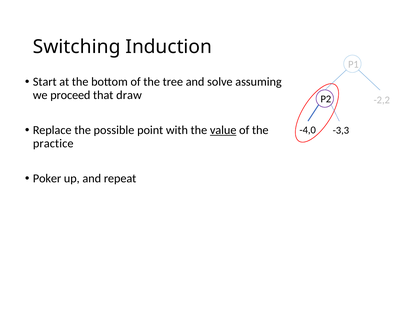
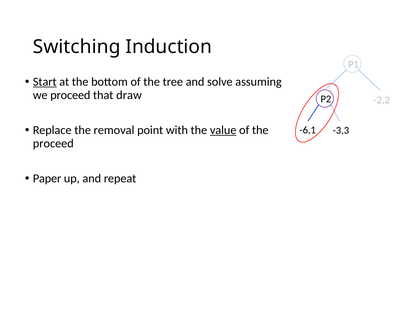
Start underline: none -> present (45, 82)
possible: possible -> removal (114, 130)
-4,0: -4,0 -> -6,1 (308, 130)
practice: practice -> proceed (53, 143)
Poker: Poker -> Paper (47, 178)
